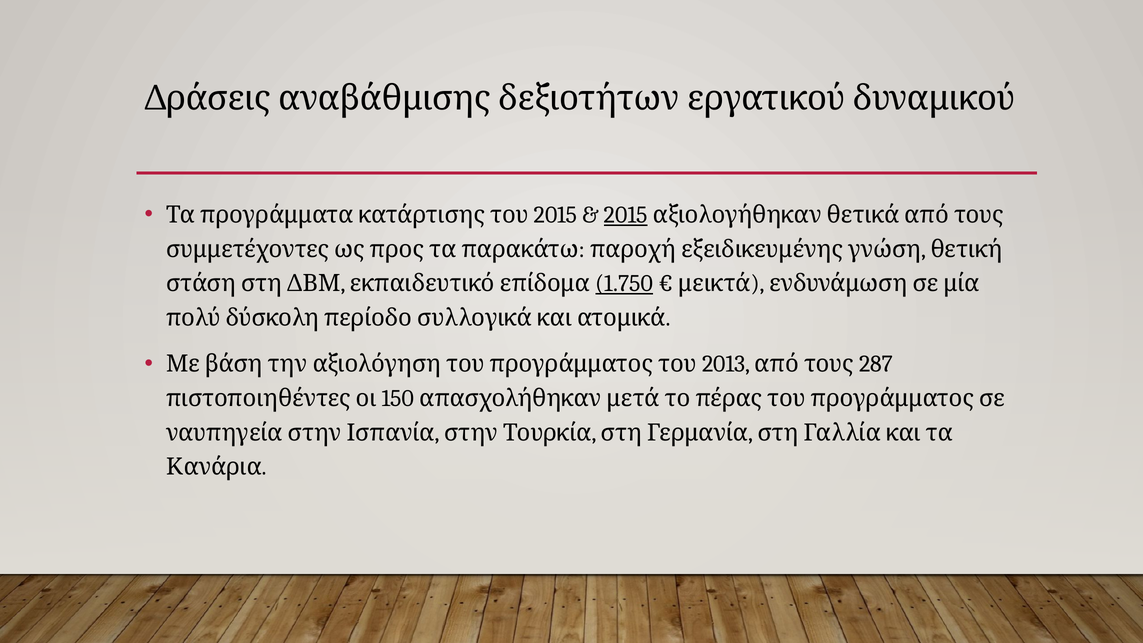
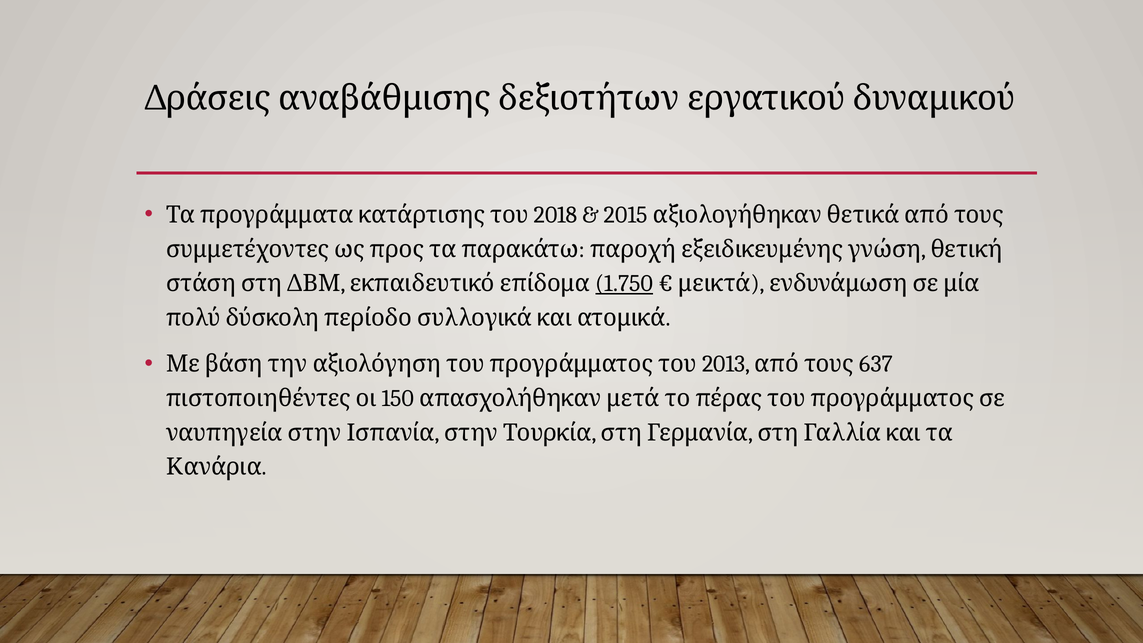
2015: 2015 -> 2018 (556, 215)
2015 underline: present -> none (626, 215)
287: 287 -> 637 (876, 364)
